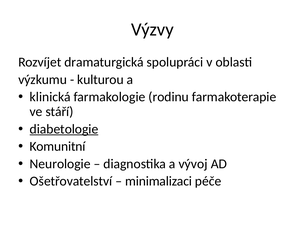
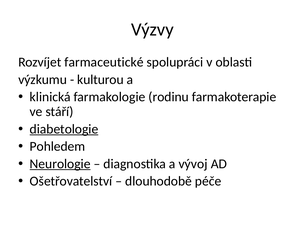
dramaturgická: dramaturgická -> farmaceutické (104, 62)
Komunitní: Komunitní -> Pohledem (57, 146)
Neurologie underline: none -> present (60, 164)
minimalizaci: minimalizaci -> dlouhodobě (159, 181)
